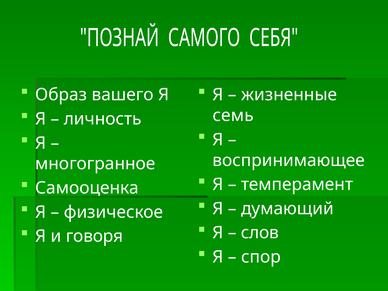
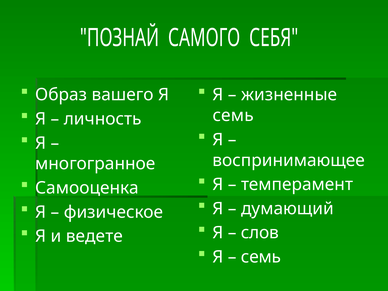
говоря: говоря -> ведете (94, 236)
спор: спор -> семь (261, 257)
